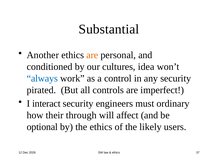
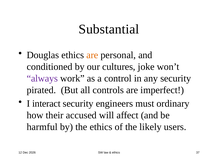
Another: Another -> Douglas (43, 55)
idea: idea -> joke (146, 66)
always colour: blue -> purple (42, 78)
through: through -> accused (81, 115)
optional: optional -> harmful (42, 127)
